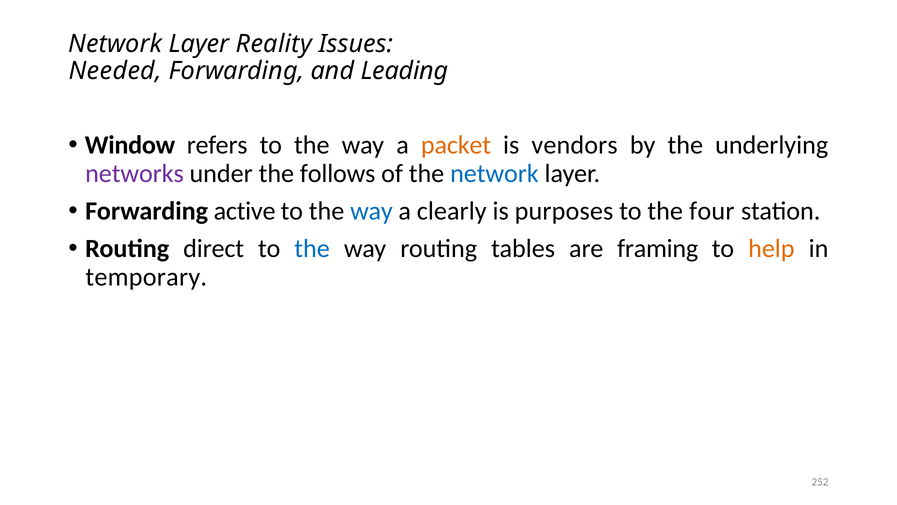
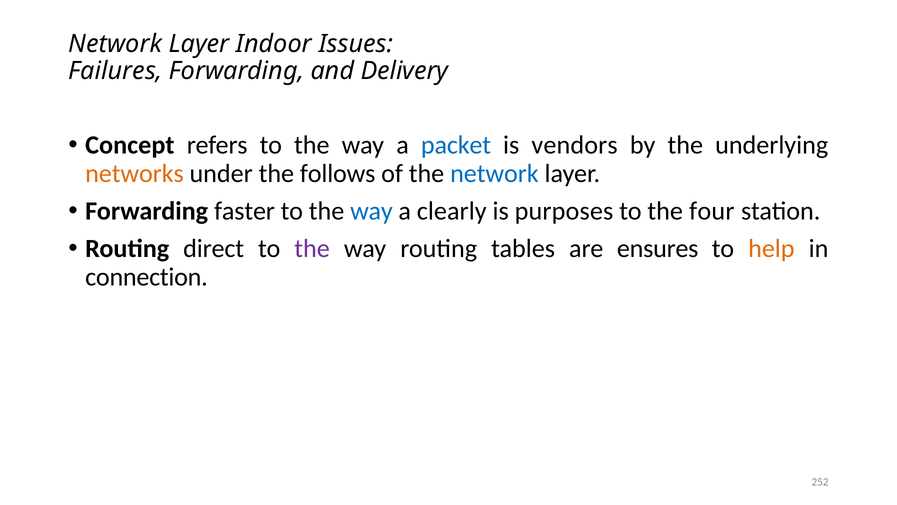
Reality: Reality -> Indoor (274, 44)
Needed: Needed -> Failures (115, 71)
Leading: Leading -> Delivery (404, 71)
Window: Window -> Concept (130, 145)
packet colour: orange -> blue (456, 145)
networks colour: purple -> orange (134, 173)
active: active -> faster (245, 211)
the colour: blue -> purple (312, 249)
framing: framing -> ensures (658, 249)
temporary: temporary -> connection (146, 277)
